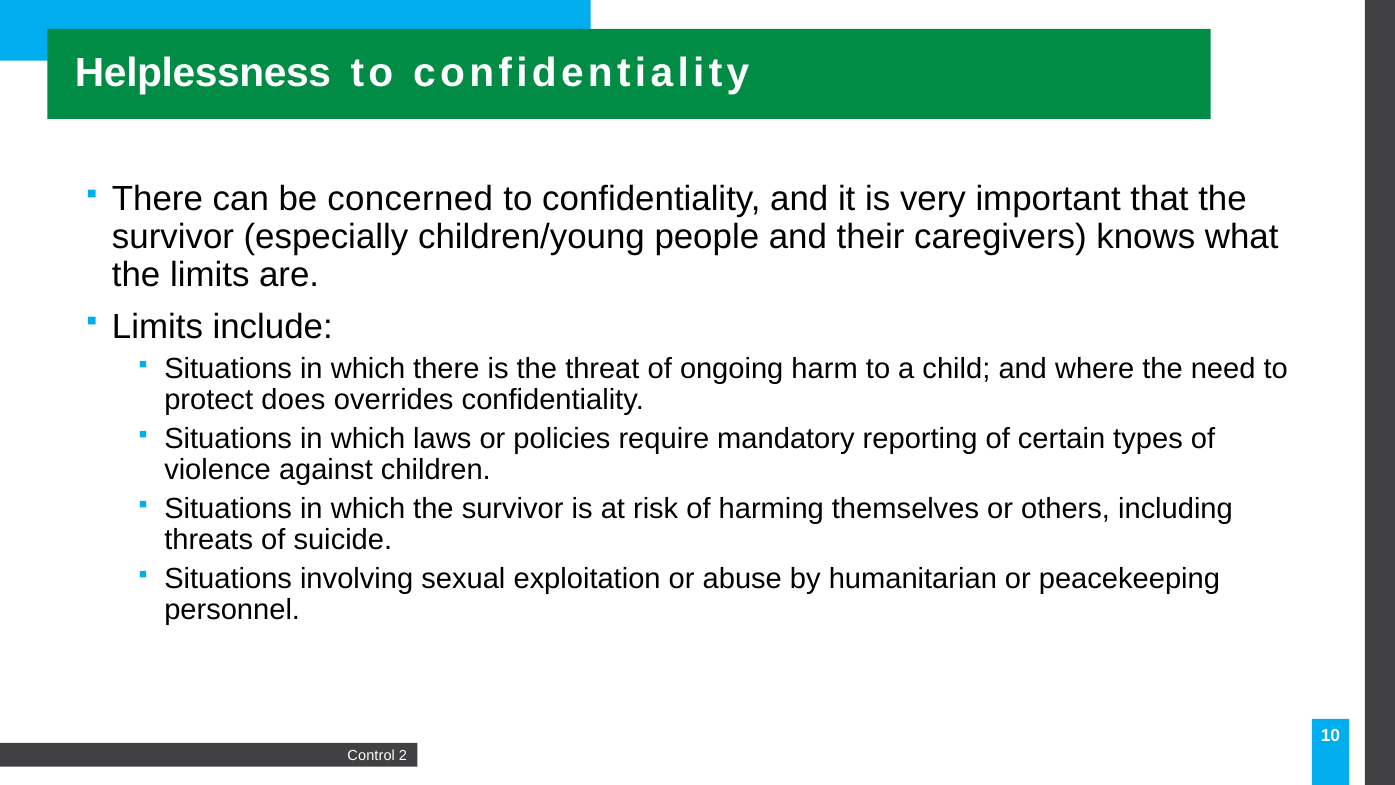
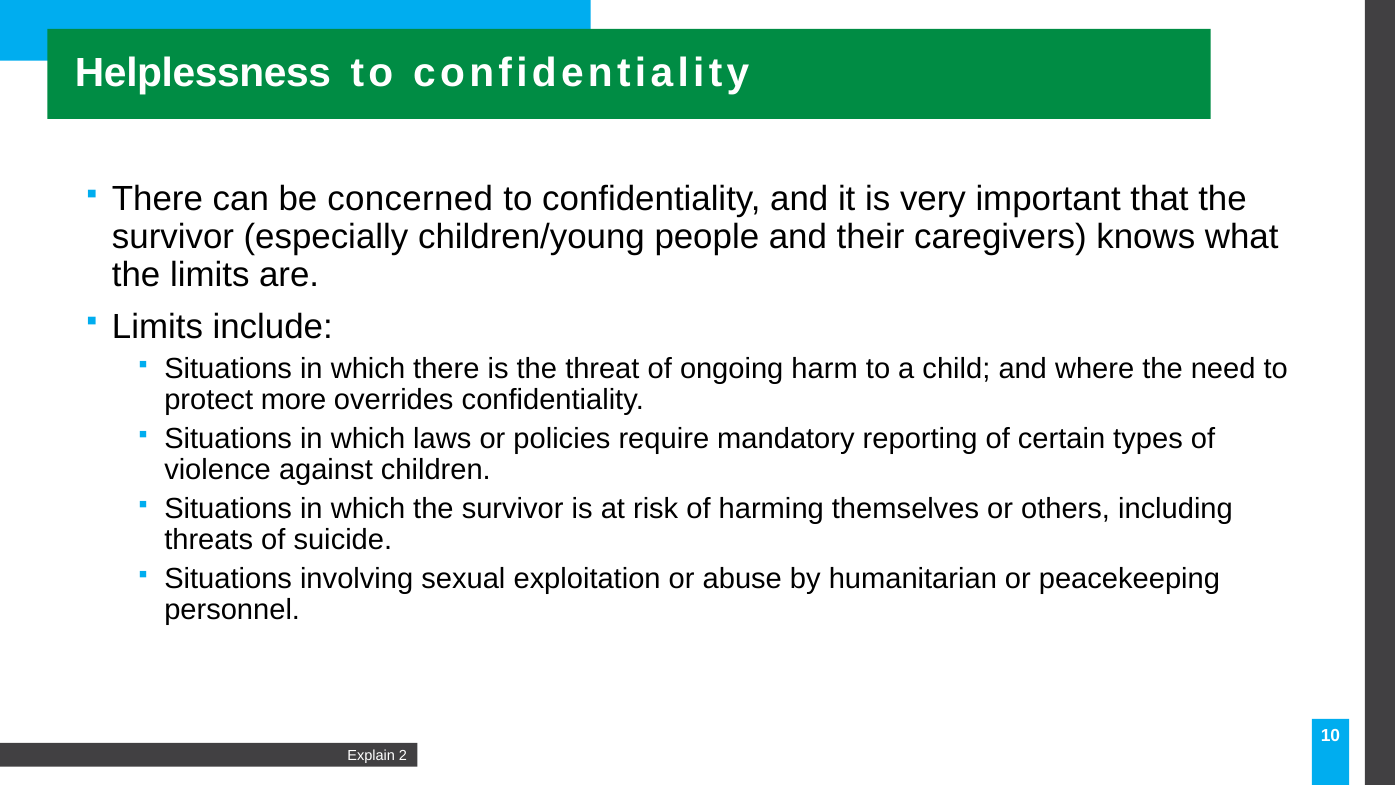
does: does -> more (294, 400)
Control: Control -> Explain (371, 755)
